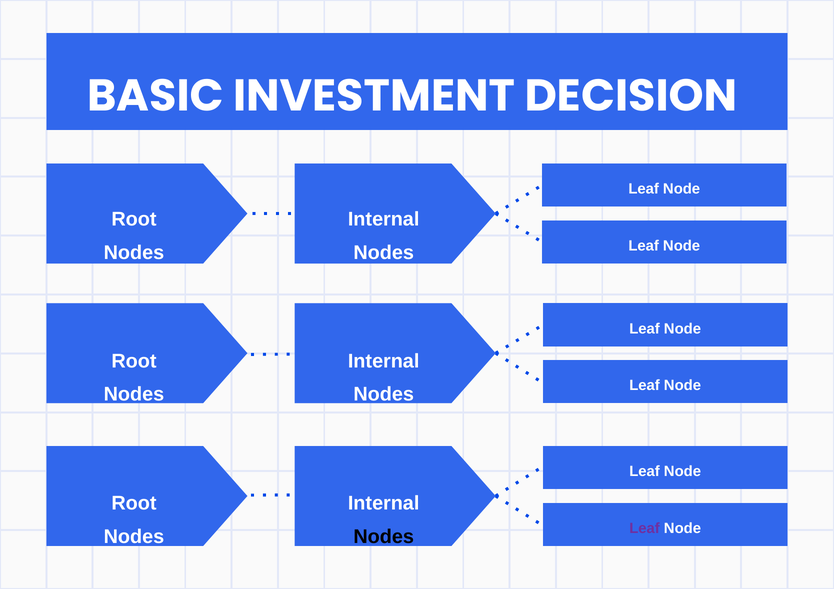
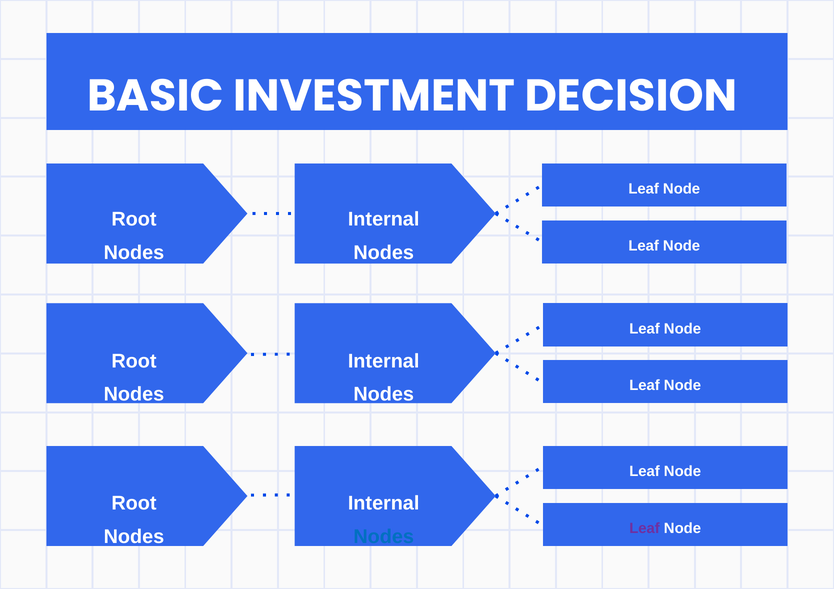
Nodes colour: black -> blue (384, 537)
